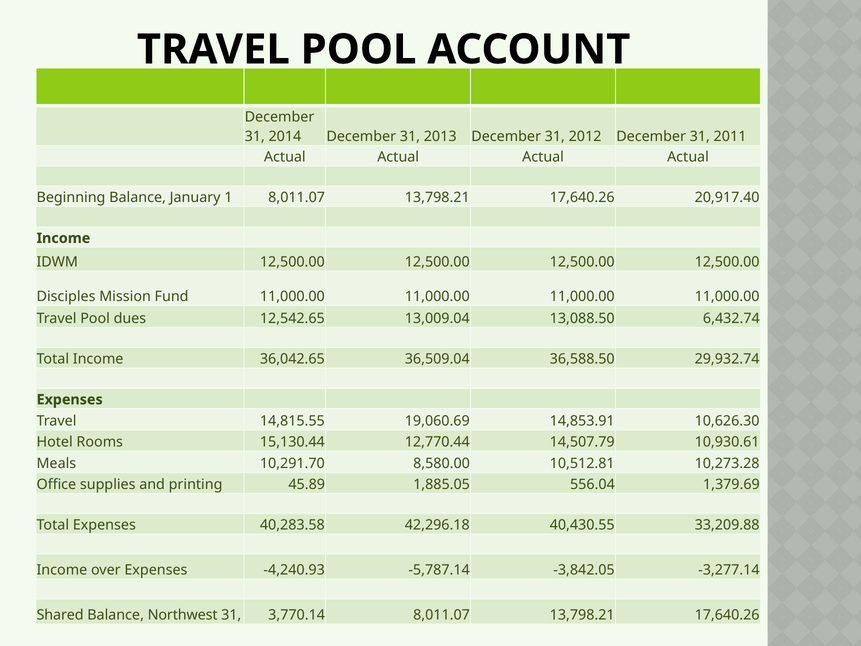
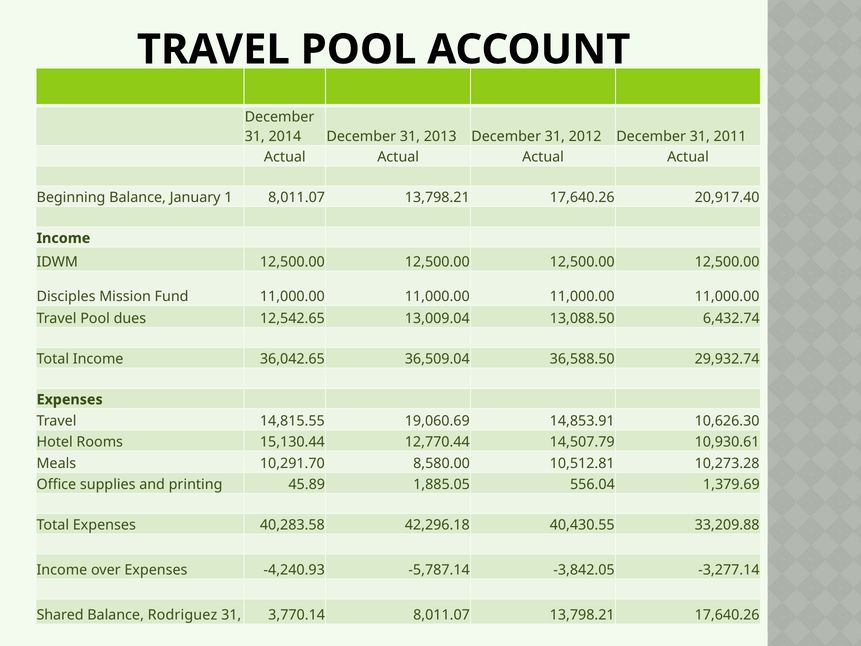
Northwest: Northwest -> Rodriguez (182, 615)
